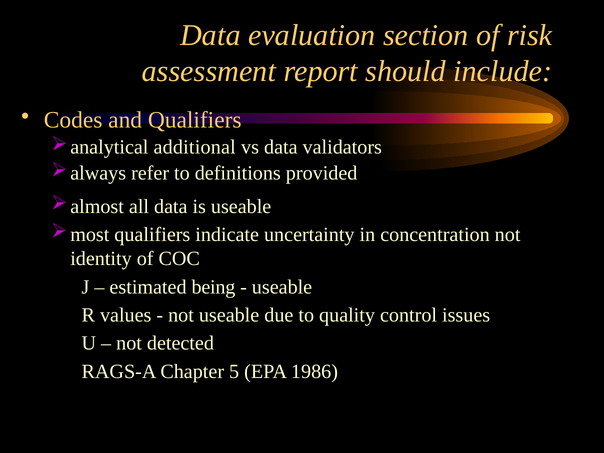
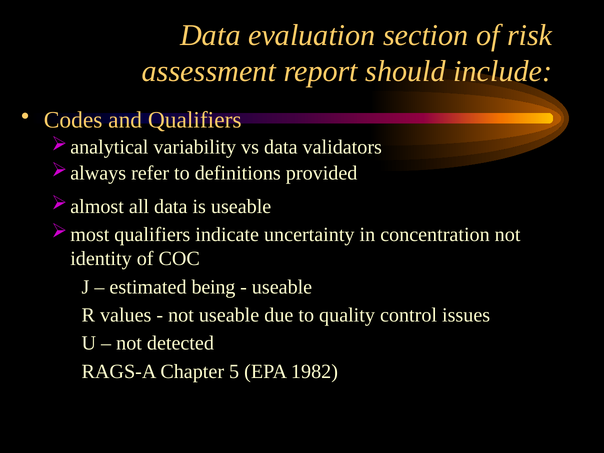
additional: additional -> variability (195, 147)
1986: 1986 -> 1982 (314, 371)
